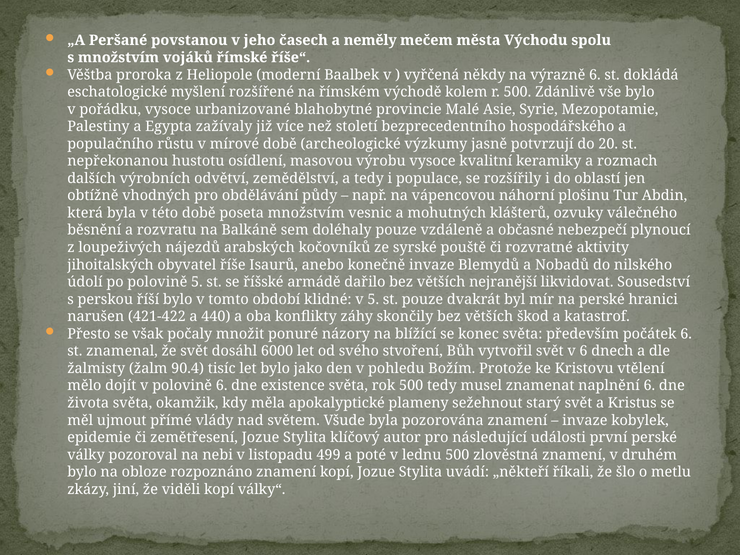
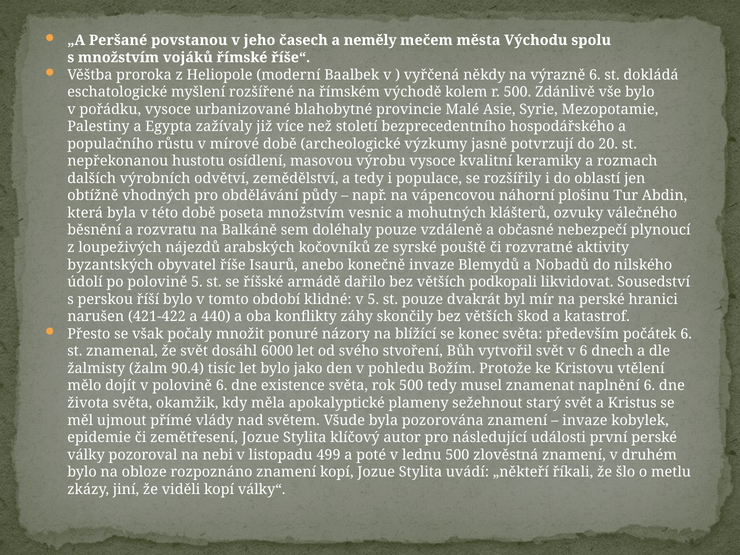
jihoitalských: jihoitalských -> byzantských (110, 265)
nejranější: nejranější -> podkopali (503, 282)
